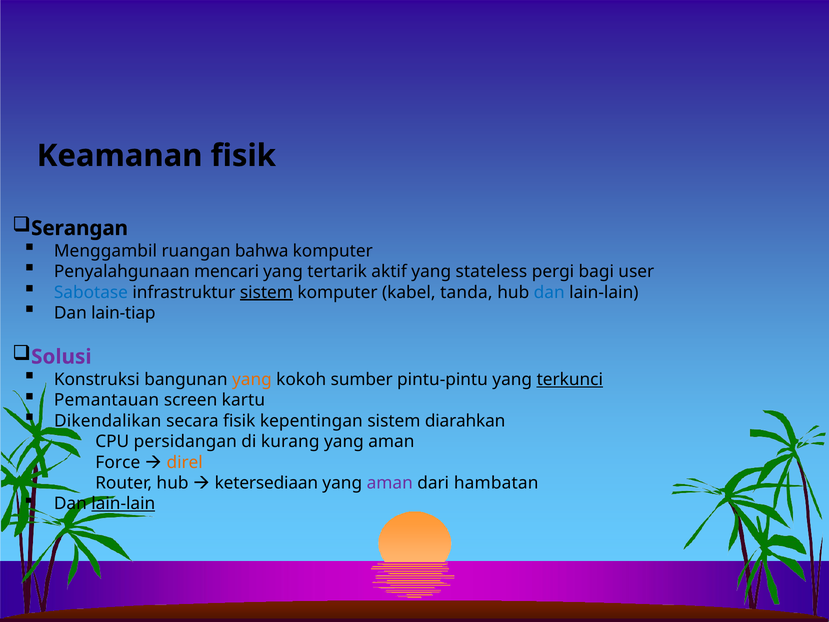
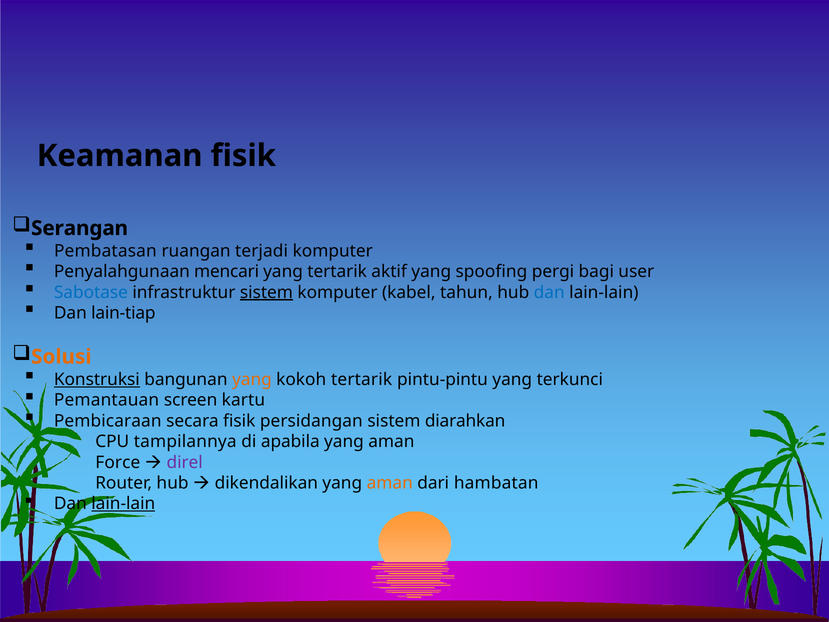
Menggambil: Menggambil -> Pembatasan (105, 251)
bahwa: bahwa -> terjadi (262, 251)
stateless: stateless -> spoofing (491, 271)
tanda: tanda -> tahun (466, 292)
Solusi colour: purple -> orange (61, 357)
Konstruksi underline: none -> present (97, 379)
kokoh sumber: sumber -> tertarik (362, 379)
terkunci underline: present -> none (570, 379)
Dikendalikan: Dikendalikan -> Pembicaraan (108, 421)
kepentingan: kepentingan -> persidangan (311, 421)
persidangan: persidangan -> tampilannya (185, 441)
kurang: kurang -> apabila (290, 441)
direl colour: orange -> purple (185, 462)
ketersediaan: ketersediaan -> dikendalikan (266, 483)
aman colour: purple -> orange (390, 483)
